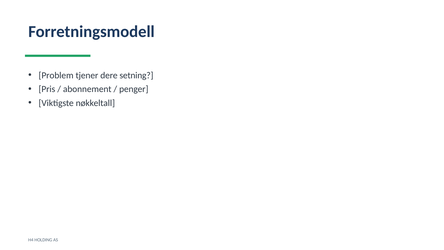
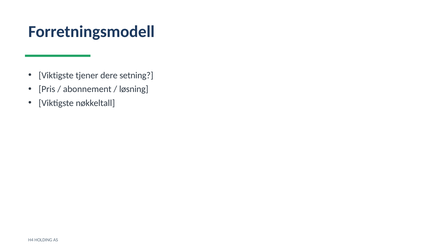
Problem: Problem -> Viktigste (56, 75)
penger: penger -> løsning (134, 89)
